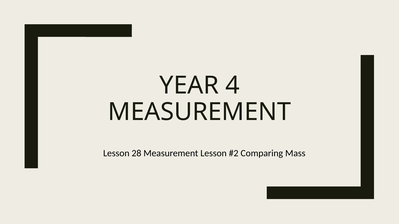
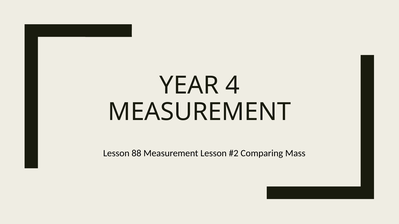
28: 28 -> 88 (136, 154)
